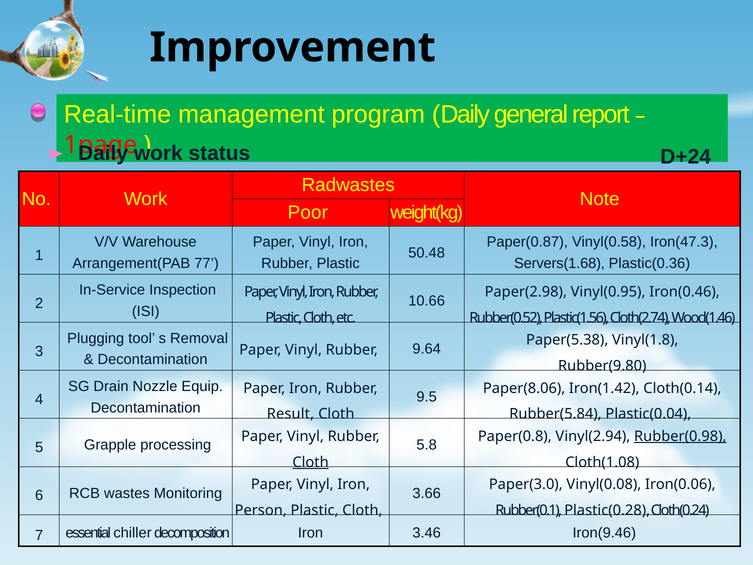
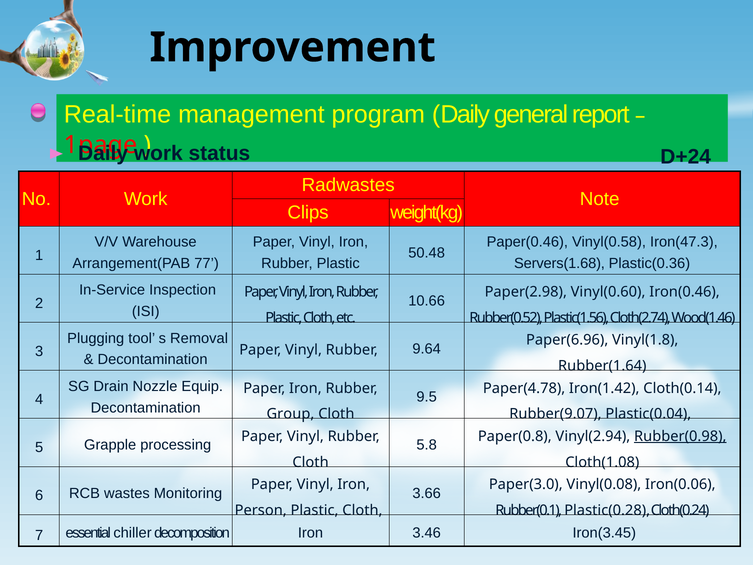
Poor: Poor -> Clips (308, 213)
Paper(0.87: Paper(0.87 -> Paper(0.46 (527, 242)
Vinyl(0.95: Vinyl(0.95 -> Vinyl(0.60 (608, 292)
Paper(5.38: Paper(5.38 -> Paper(6.96 (567, 340)
Rubber(9.80: Rubber(9.80 -> Rubber(1.64 (602, 366)
Paper(8.06: Paper(8.06 -> Paper(4.78 (524, 388)
Result: Result -> Group (290, 414)
Rubber(5.84: Rubber(5.84 -> Rubber(9.07 (556, 414)
Cloth underline: present -> none (311, 462)
Iron(9.46: Iron(9.46 -> Iron(3.45 (604, 533)
